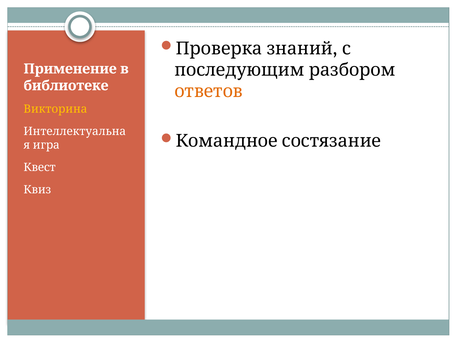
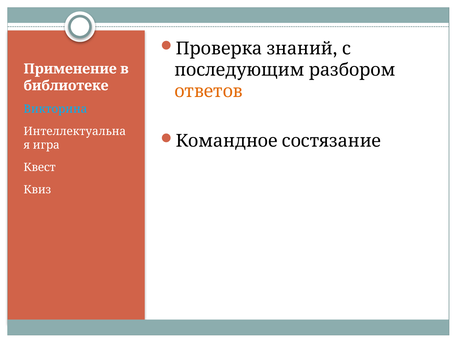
Викторина colour: yellow -> light blue (55, 109)
